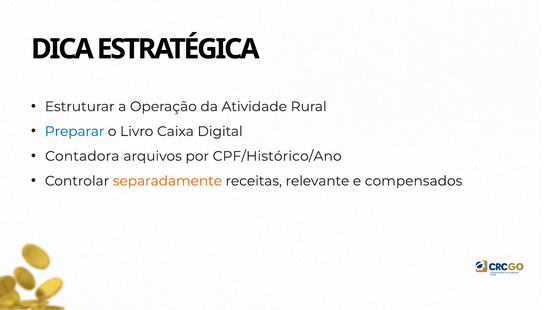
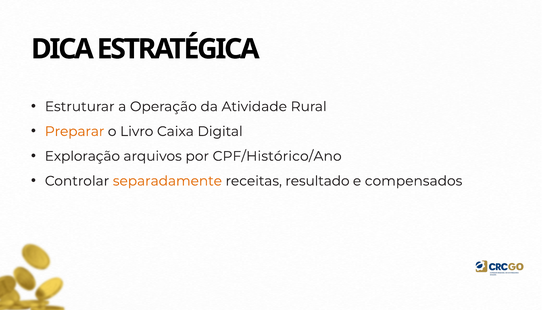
Preparar colour: blue -> orange (75, 132)
Contadora: Contadora -> Exploração (82, 156)
relevante: relevante -> resultado (317, 181)
